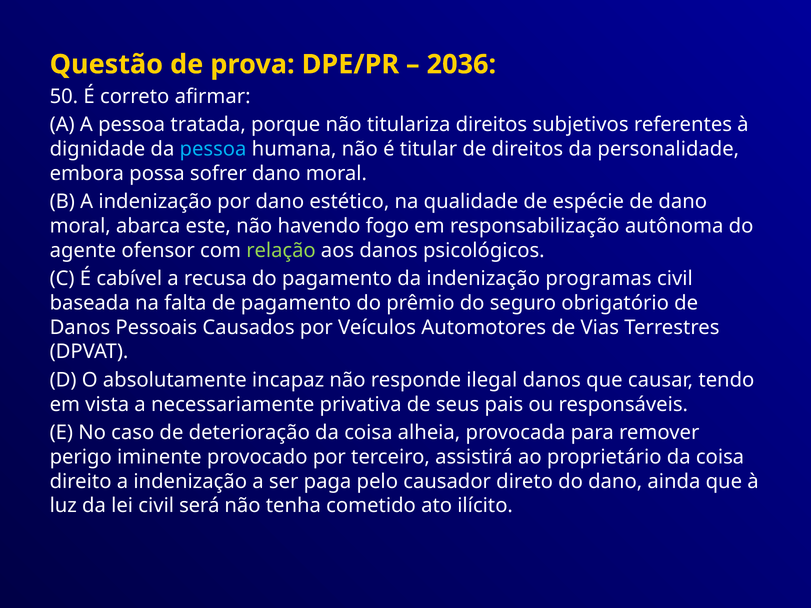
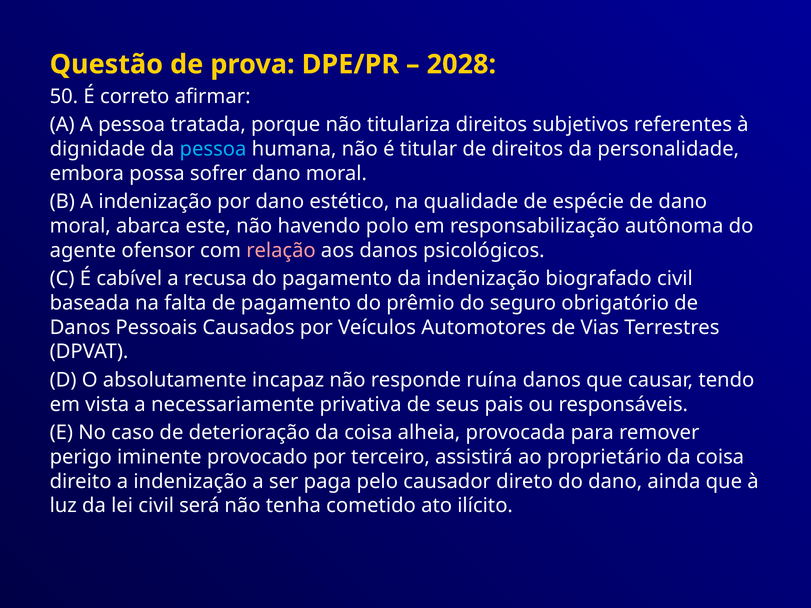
2036: 2036 -> 2028 (461, 64)
fogo: fogo -> polo (387, 226)
relação colour: light green -> pink (281, 250)
programas: programas -> biografado (599, 279)
ilegal: ilegal -> ruína (492, 380)
